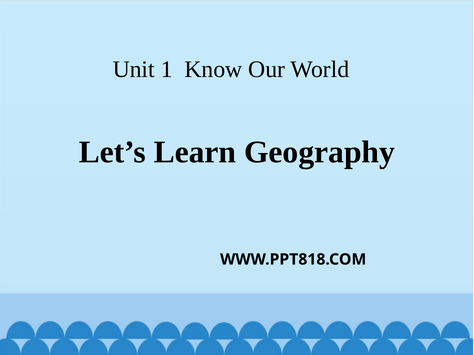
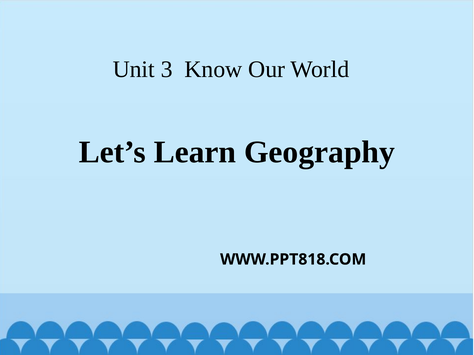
1: 1 -> 3 (167, 70)
